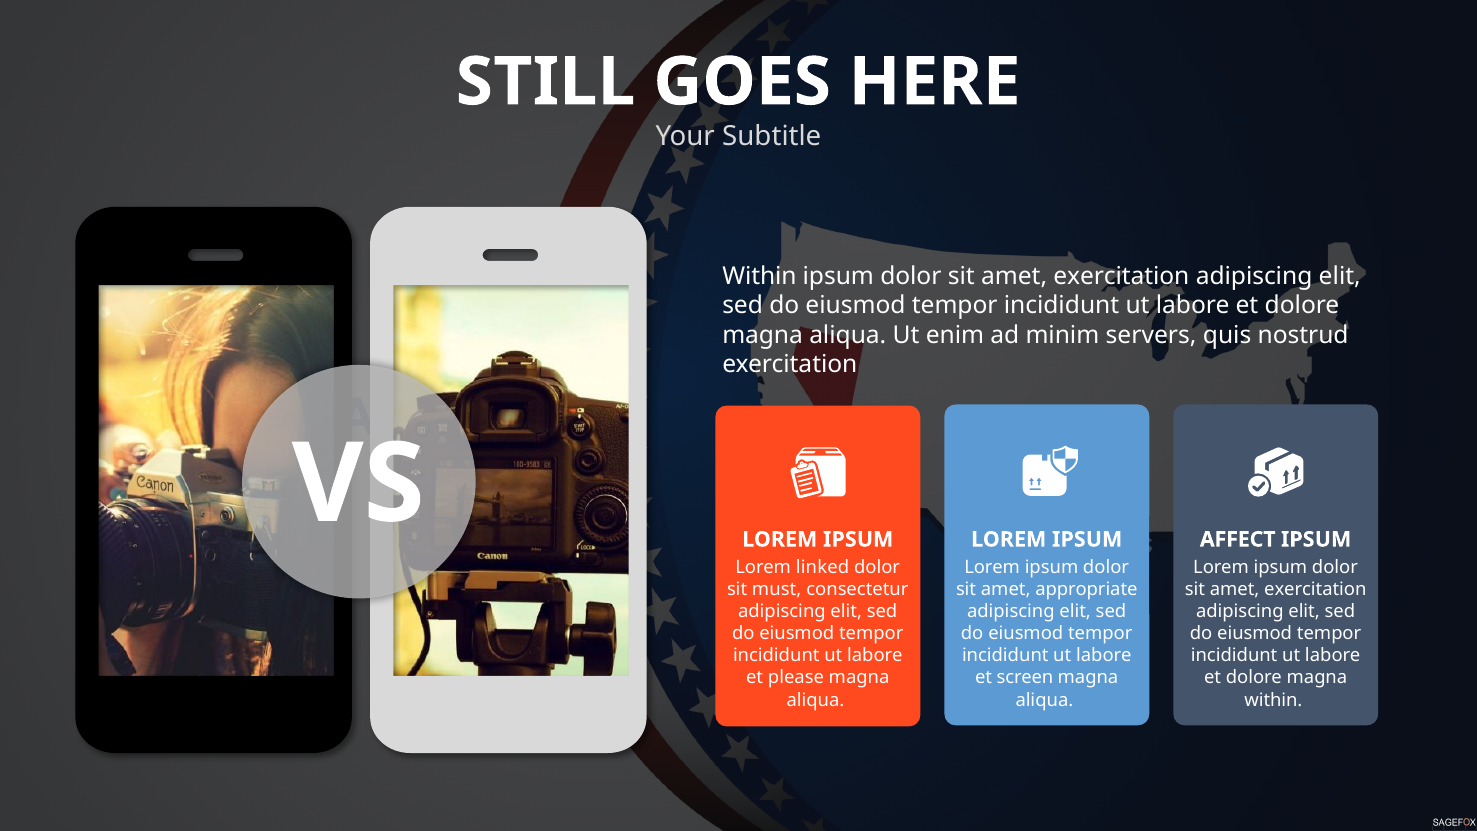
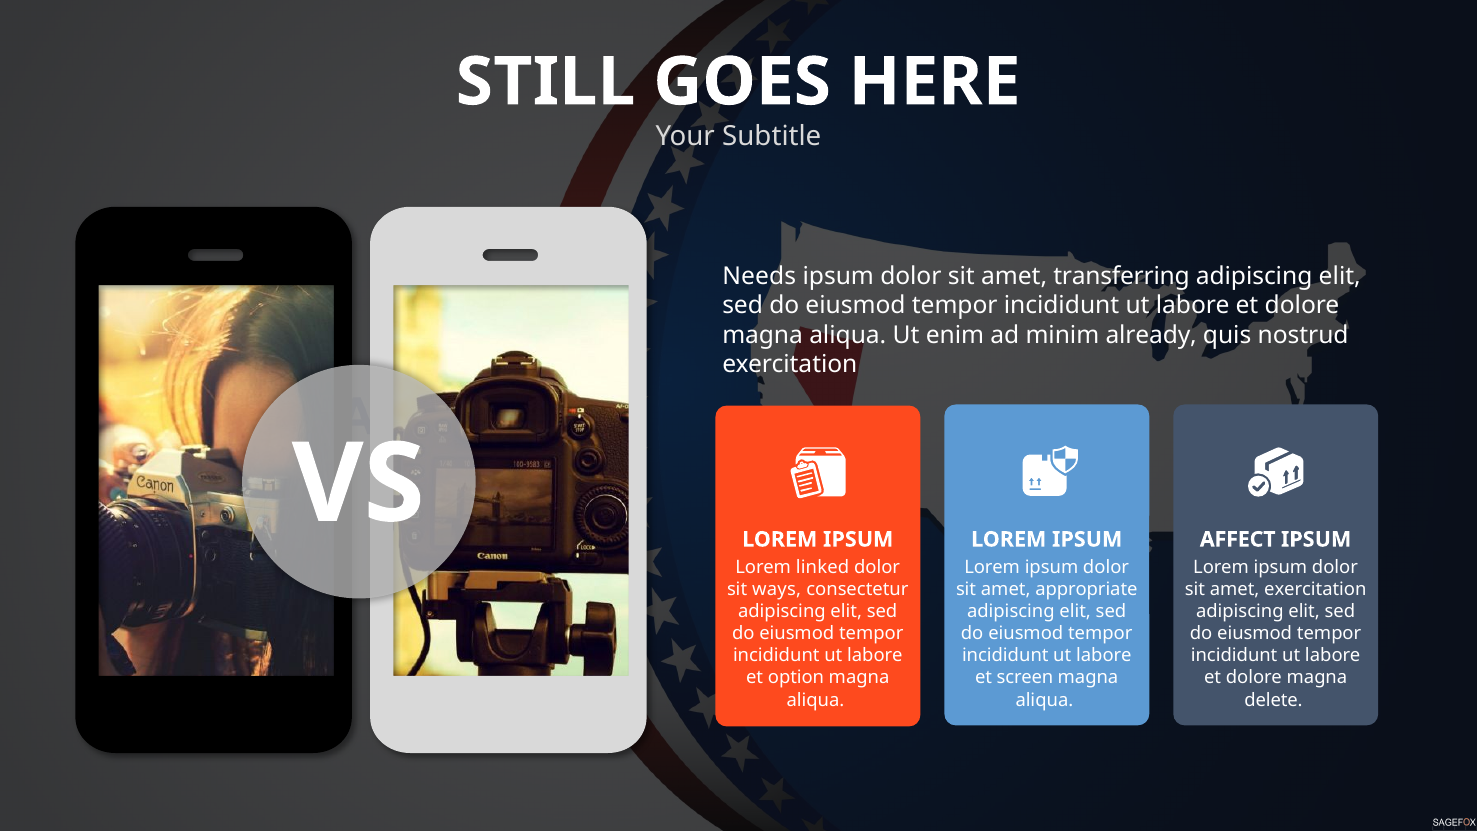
Within: Within -> Needs (759, 276)
exercitation: exercitation -> transferring (1121, 276)
servers: servers -> already (1151, 335)
must: must -> ways (777, 589)
please: please -> option (796, 678)
within: within -> delete (1273, 700)
